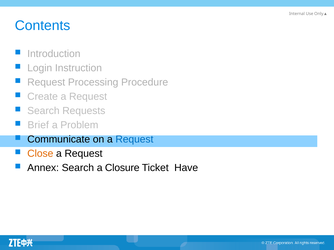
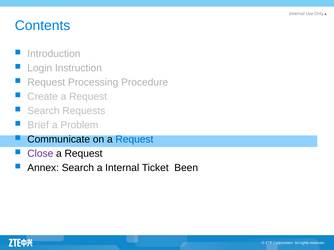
Close colour: orange -> purple (40, 154)
a Closure: Closure -> Internal (122, 168)
Have: Have -> Been (186, 168)
